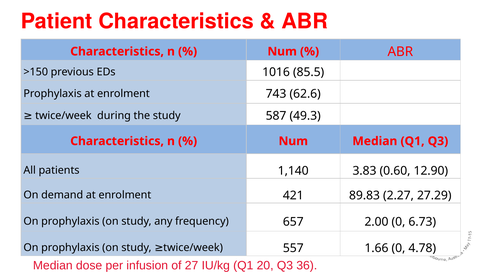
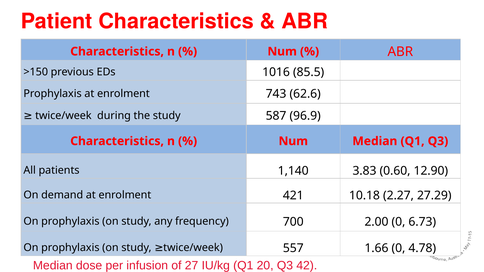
49.3: 49.3 -> 96.9 (305, 116)
89.83: 89.83 -> 10.18 (364, 196)
657: 657 -> 700 (293, 222)
36: 36 -> 42 (307, 266)
